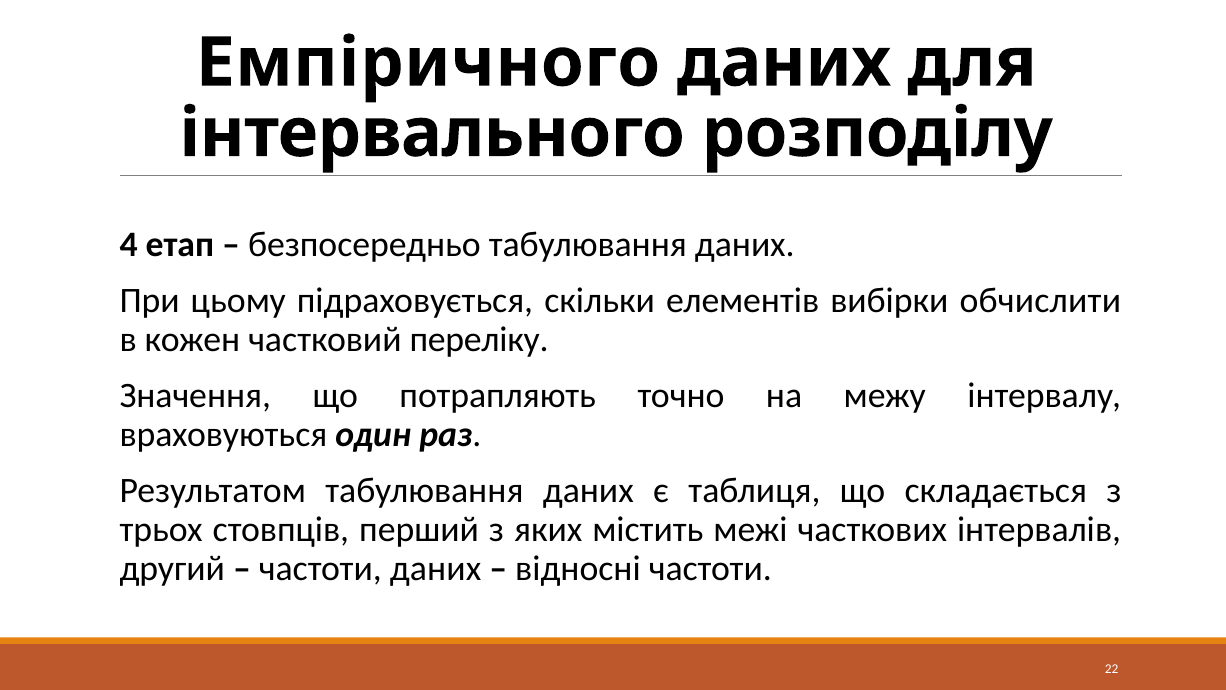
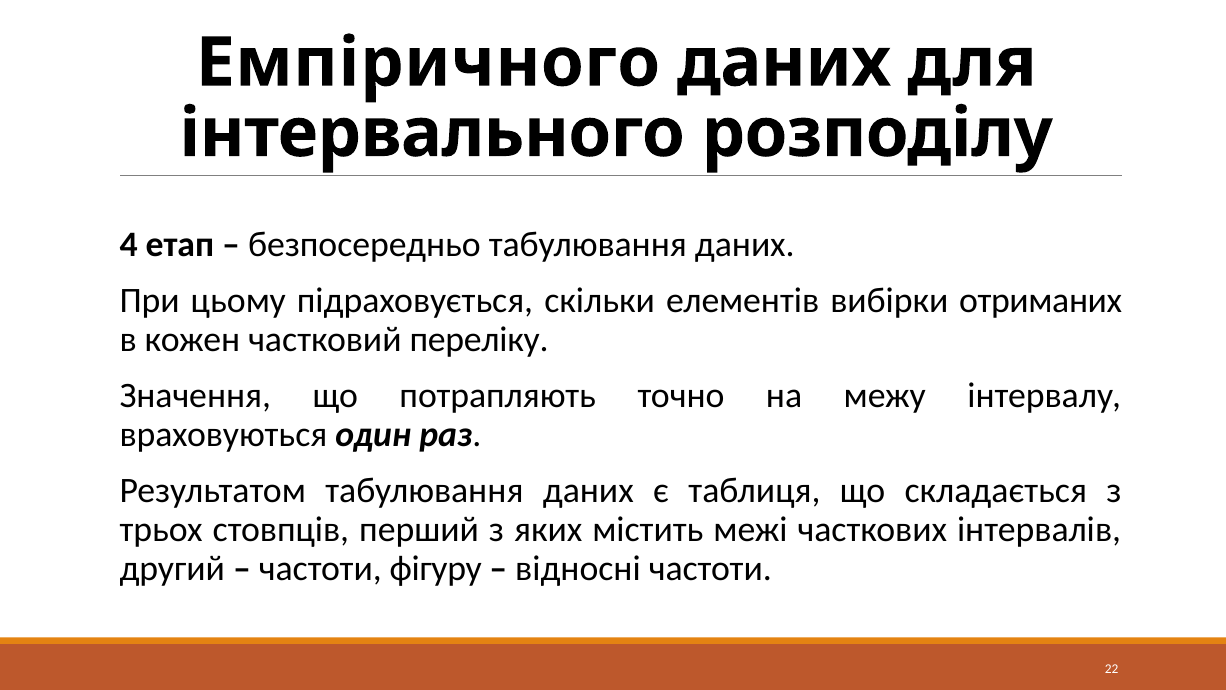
обчислити: обчислити -> отриманих (1041, 301)
частоти даних: даних -> фігуру (436, 568)
